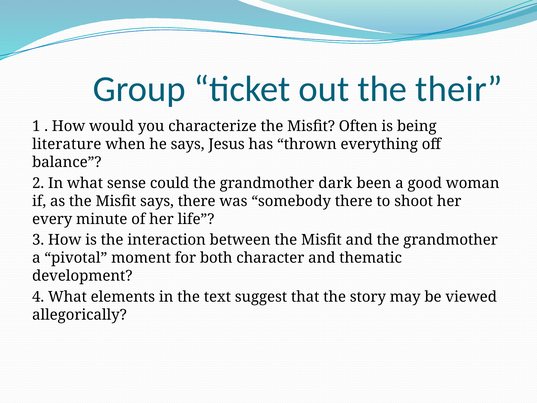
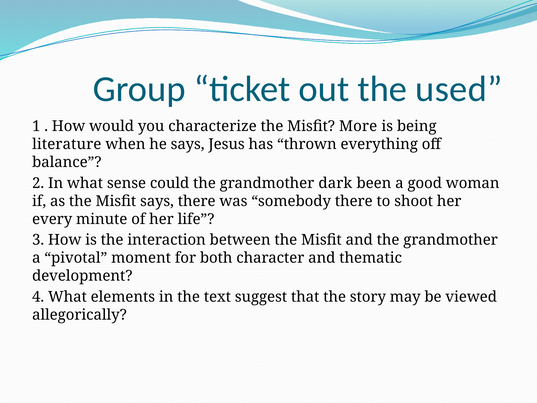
their: their -> used (459, 89)
Often: Often -> More (358, 126)
